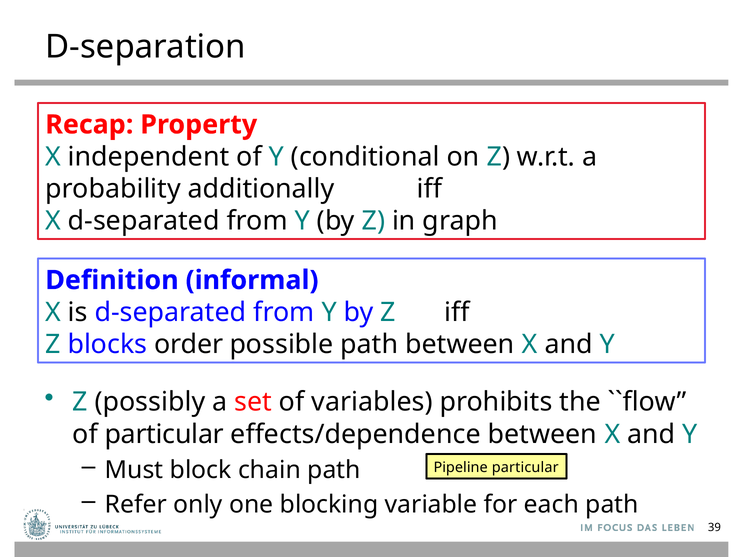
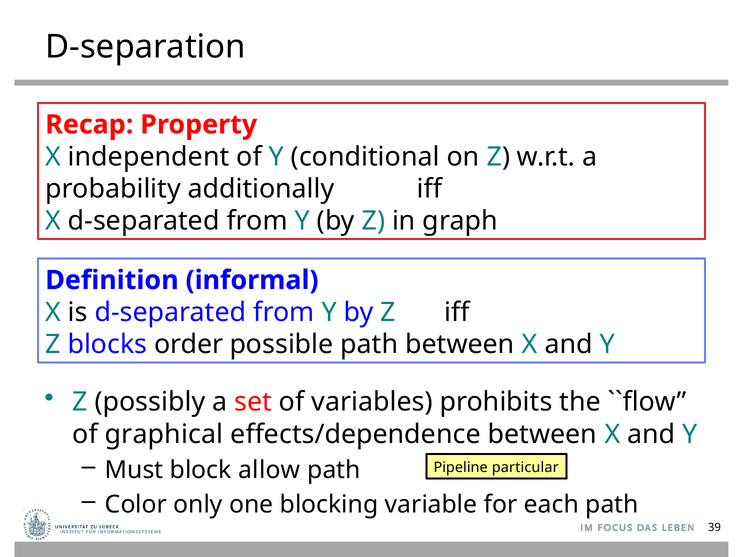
of particular: particular -> graphical (164, 434)
chain: chain -> allow (269, 470)
Refer: Refer -> Color (136, 505)
